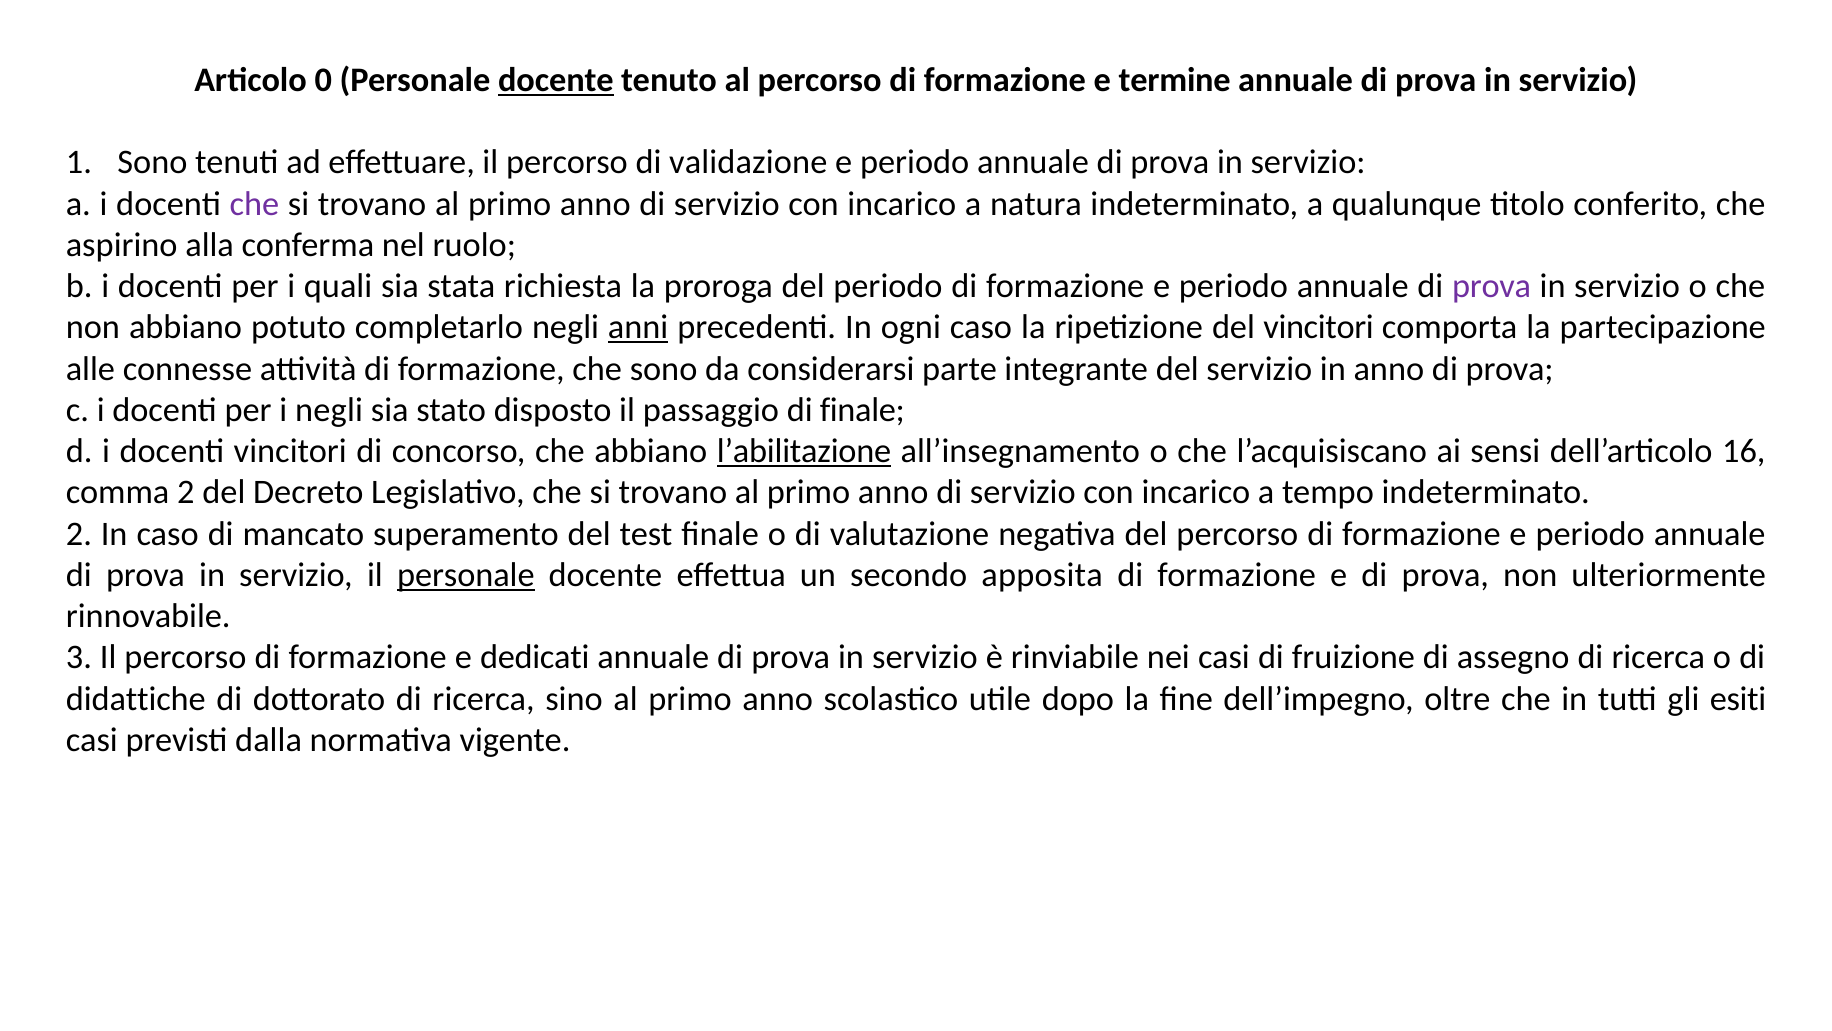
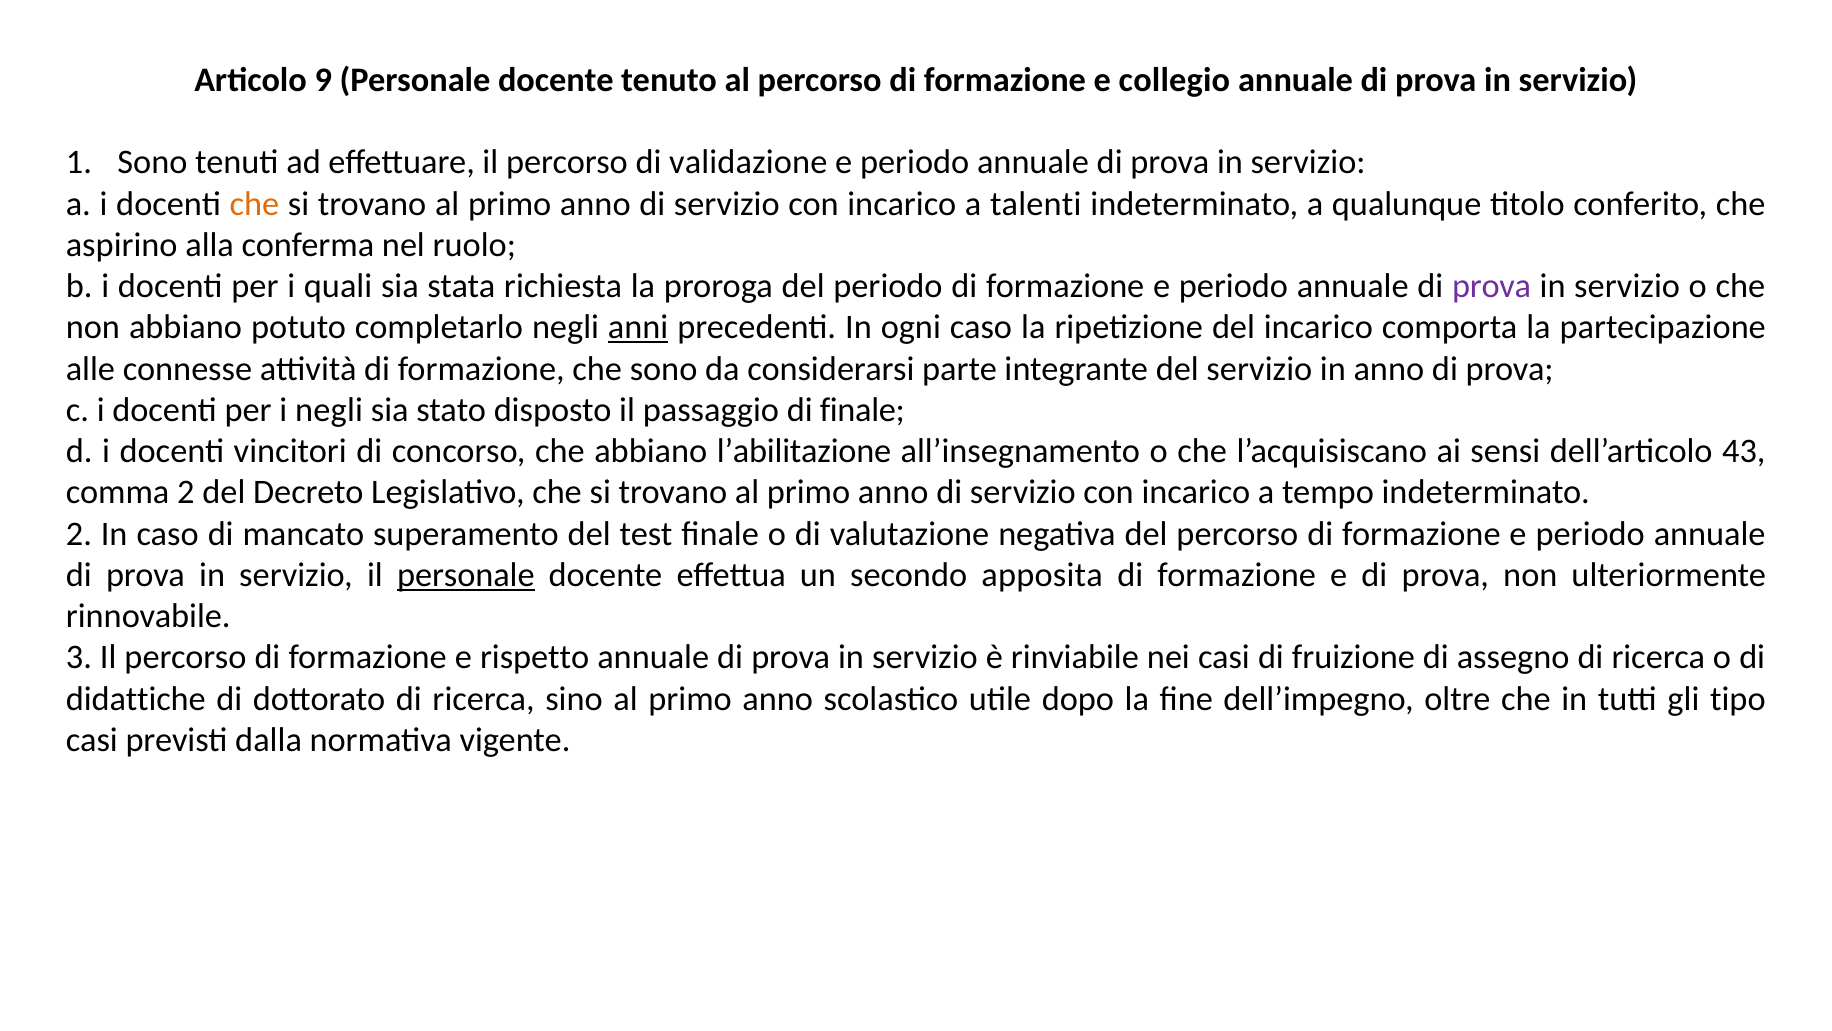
0: 0 -> 9 (323, 80)
docente underline: present -> none (556, 80)
termine: termine -> collegio (1174, 80)
che colour: purple -> orange (254, 204)
natura: natura -> talenti (1036, 204)
del vincitori: vincitori -> incarico (1318, 327)
l’abilitazione underline: present -> none (804, 451)
16: 16 -> 43 (1744, 451)
dedicati: dedicati -> rispetto (535, 657)
esiti: esiti -> tipo (1738, 698)
